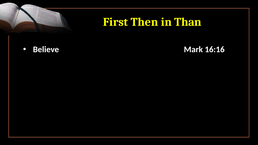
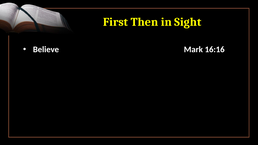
Than: Than -> Sight (188, 22)
